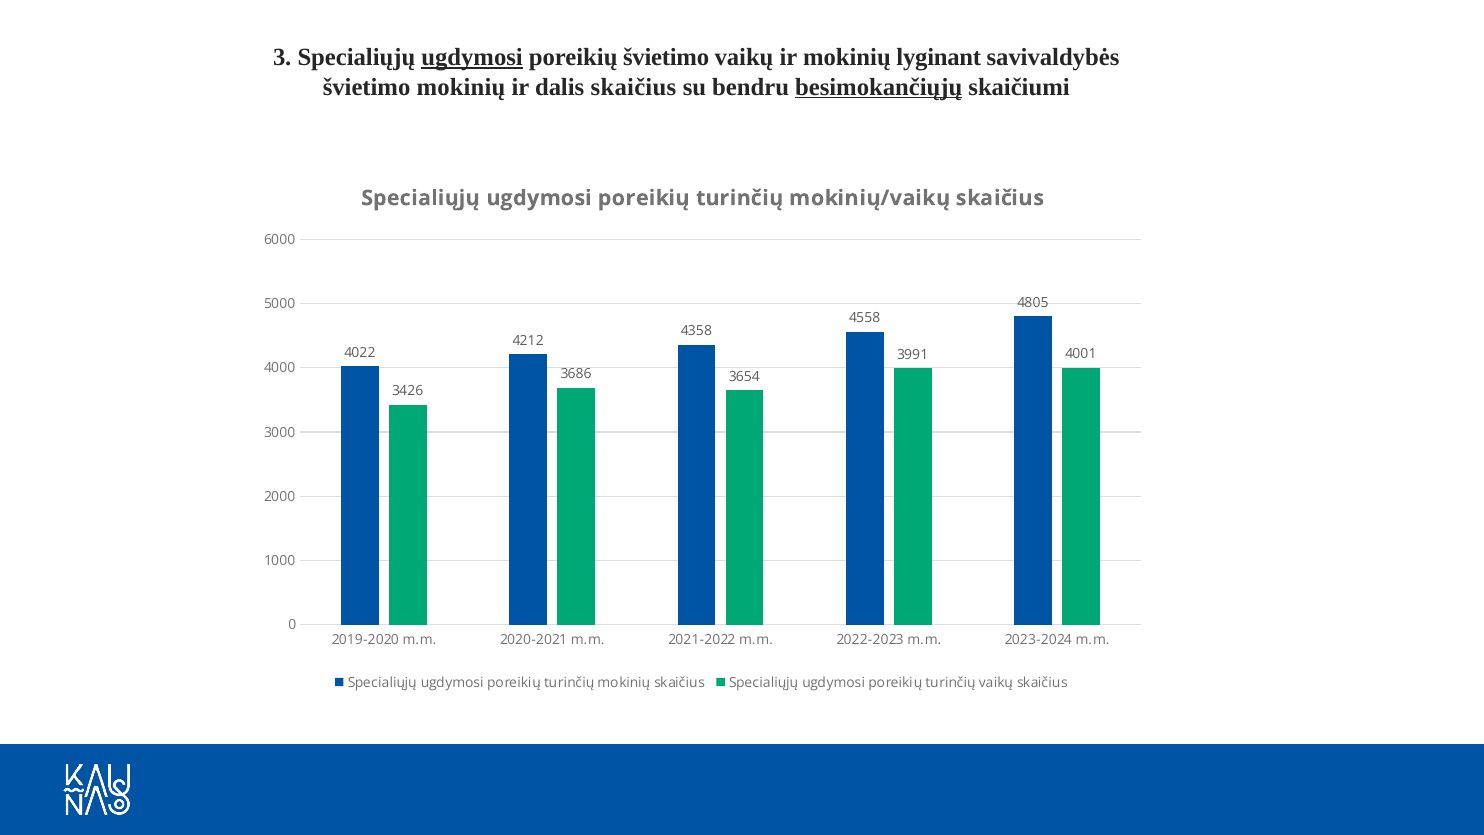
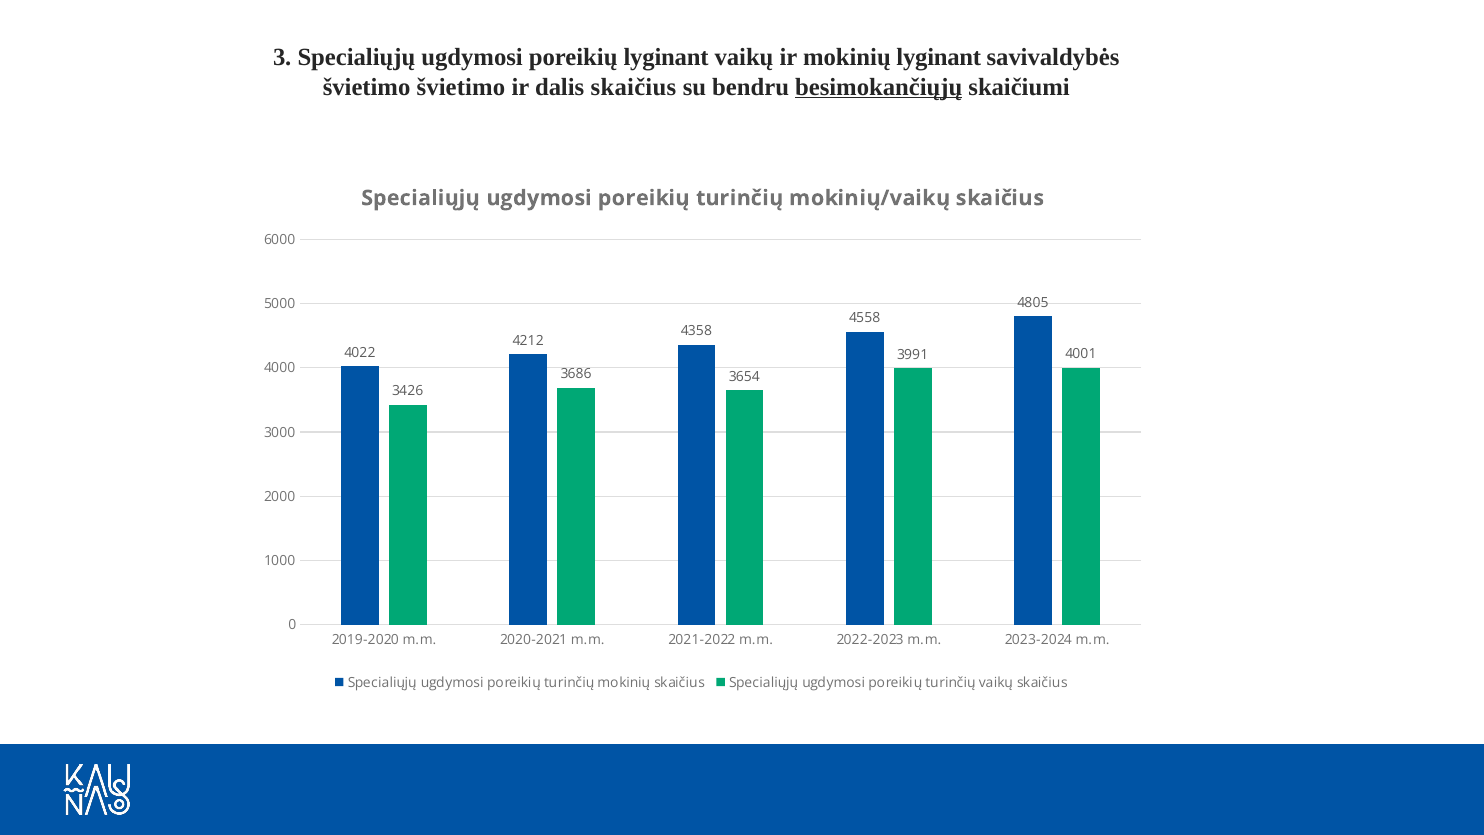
ugdymosi underline: present -> none (472, 57)
poreikių švietimo: švietimo -> lyginant (666, 57)
švietimo mokinių: mokinių -> švietimo (461, 87)
